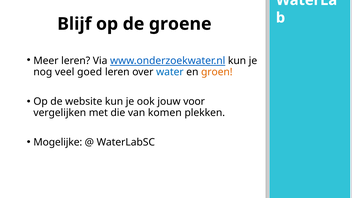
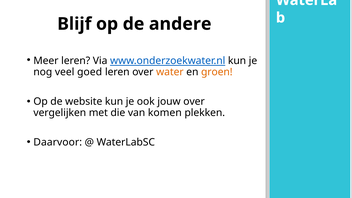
groene: groene -> andere (180, 24)
water colour: blue -> orange (170, 72)
jouw voor: voor -> over (194, 102)
Mogelijke: Mogelijke -> Daarvoor (58, 142)
